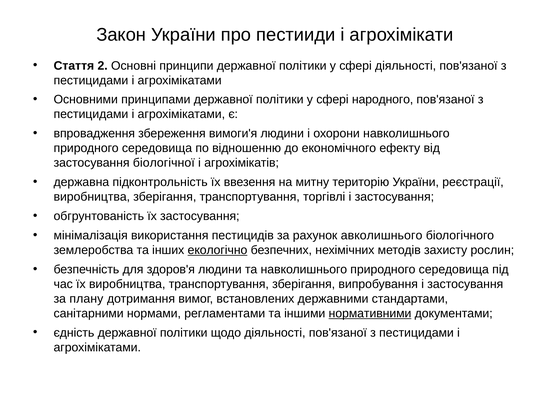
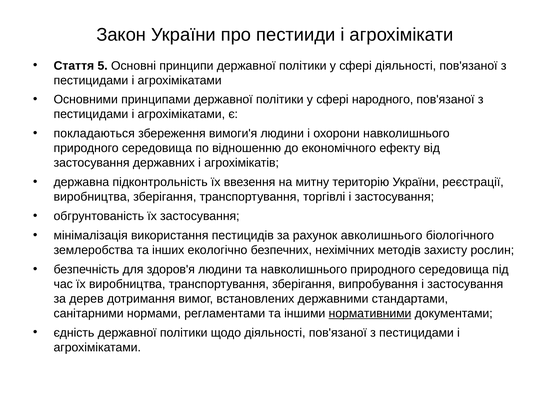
2: 2 -> 5 (103, 66)
впровадження: впровадження -> покладаються (94, 133)
біологічної: біологічної -> державних (164, 163)
екологічно underline: present -> none (218, 250)
плану: плану -> дерев (86, 298)
